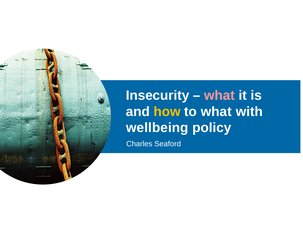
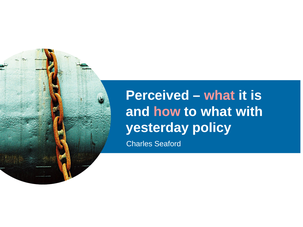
Insecurity: Insecurity -> Perceived (158, 96)
how colour: yellow -> pink (167, 112)
wellbeing: wellbeing -> yesterday (157, 128)
